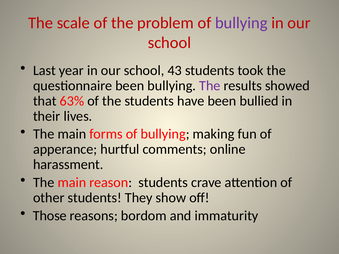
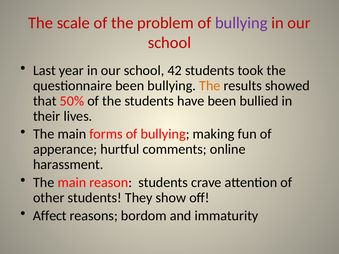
43: 43 -> 42 (175, 70)
The colour: purple -> orange (210, 86)
63%: 63% -> 50% (72, 101)
Those: Those -> Affect (50, 216)
